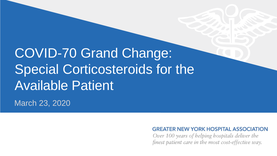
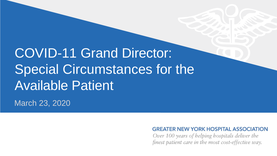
COVID-70: COVID-70 -> COVID-11 (46, 53)
Change: Change -> Director (147, 53)
Corticosteroids: Corticosteroids -> Circumstances (108, 69)
